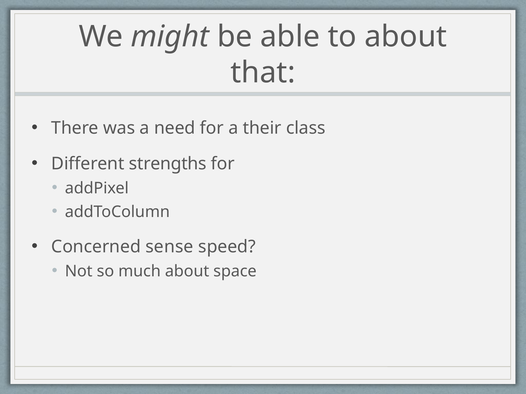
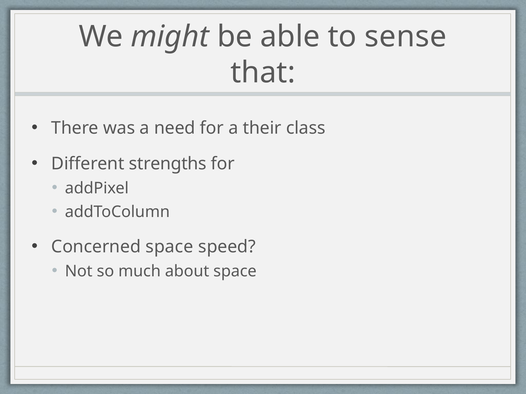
to about: about -> sense (406, 37)
Concerned sense: sense -> space (169, 247)
